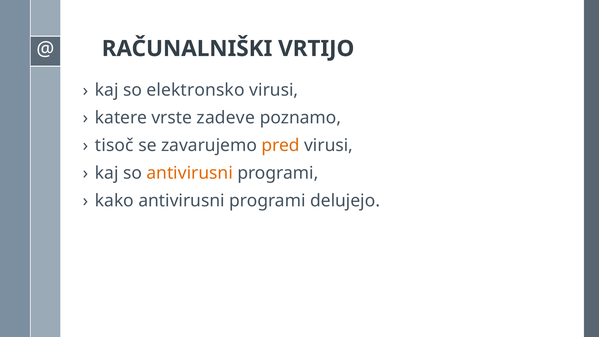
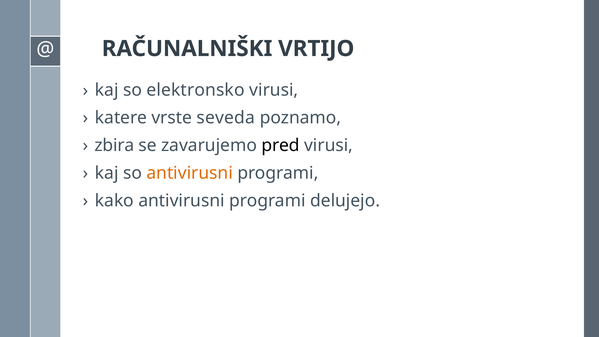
zadeve: zadeve -> seveda (226, 118)
tisoč: tisoč -> zbira (114, 145)
pred colour: orange -> black (281, 145)
